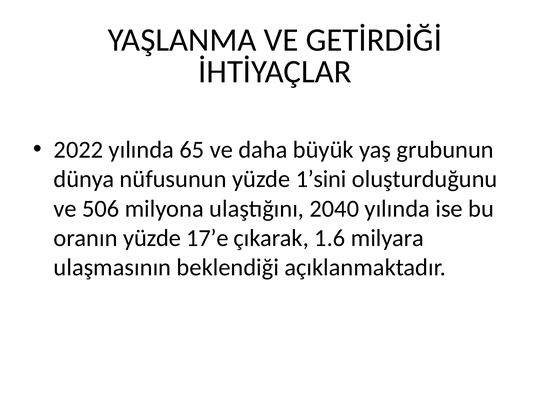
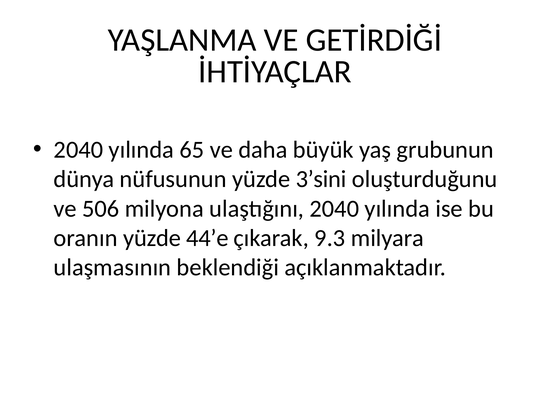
2022: 2022 -> 2040 (78, 150)
1’sini: 1’sini -> 3’sini (321, 179)
17’e: 17’e -> 44’e (207, 238)
1.6: 1.6 -> 9.3 (330, 238)
